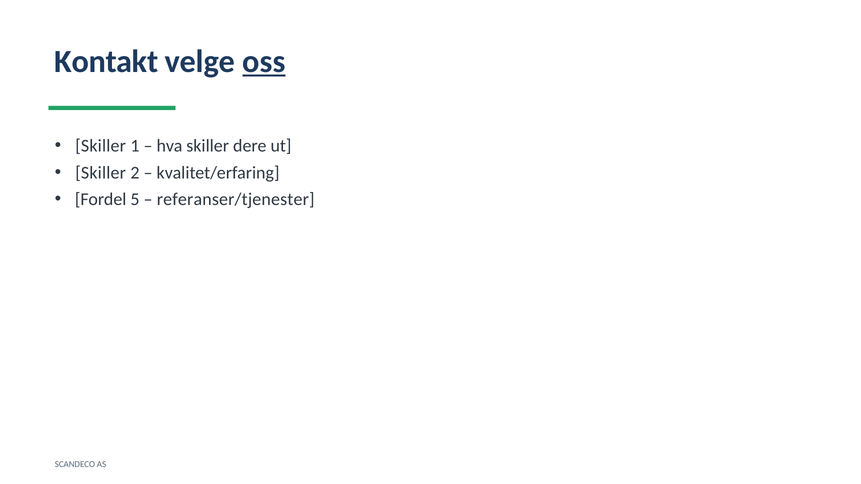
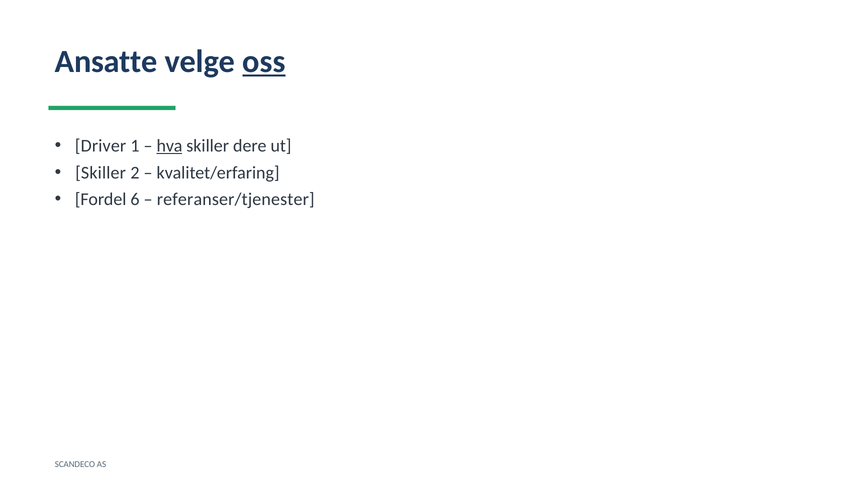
Kontakt: Kontakt -> Ansatte (106, 61)
Skiller: Skiller -> Driver (101, 146)
hva underline: none -> present (170, 146)
5: 5 -> 6 (135, 200)
